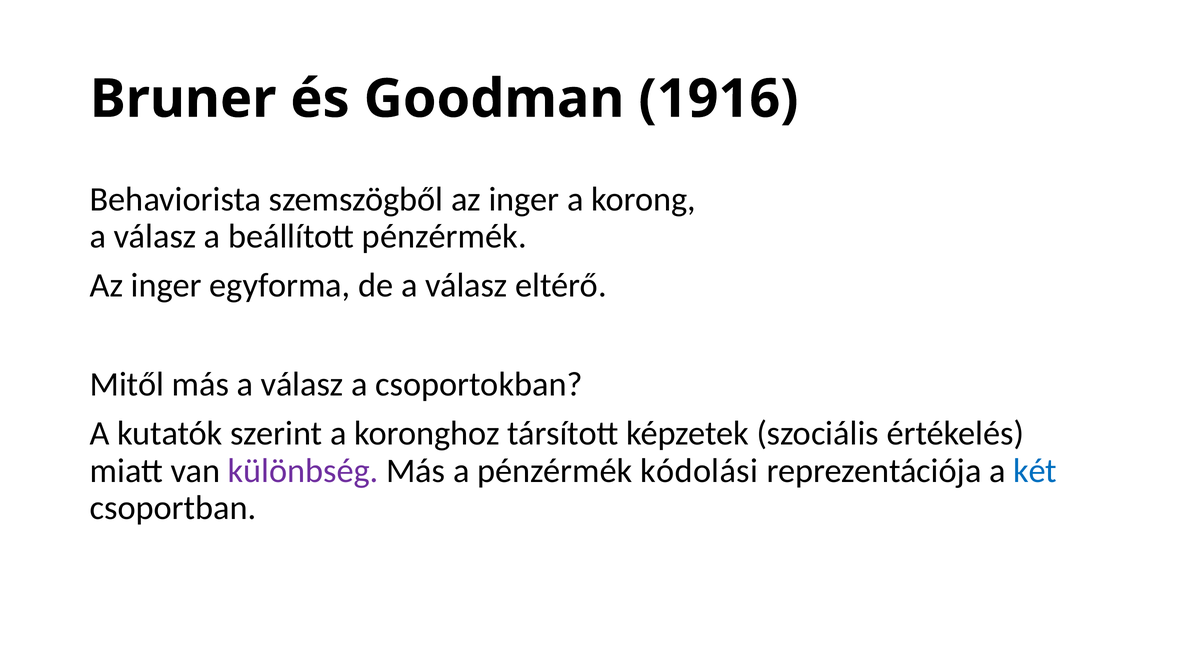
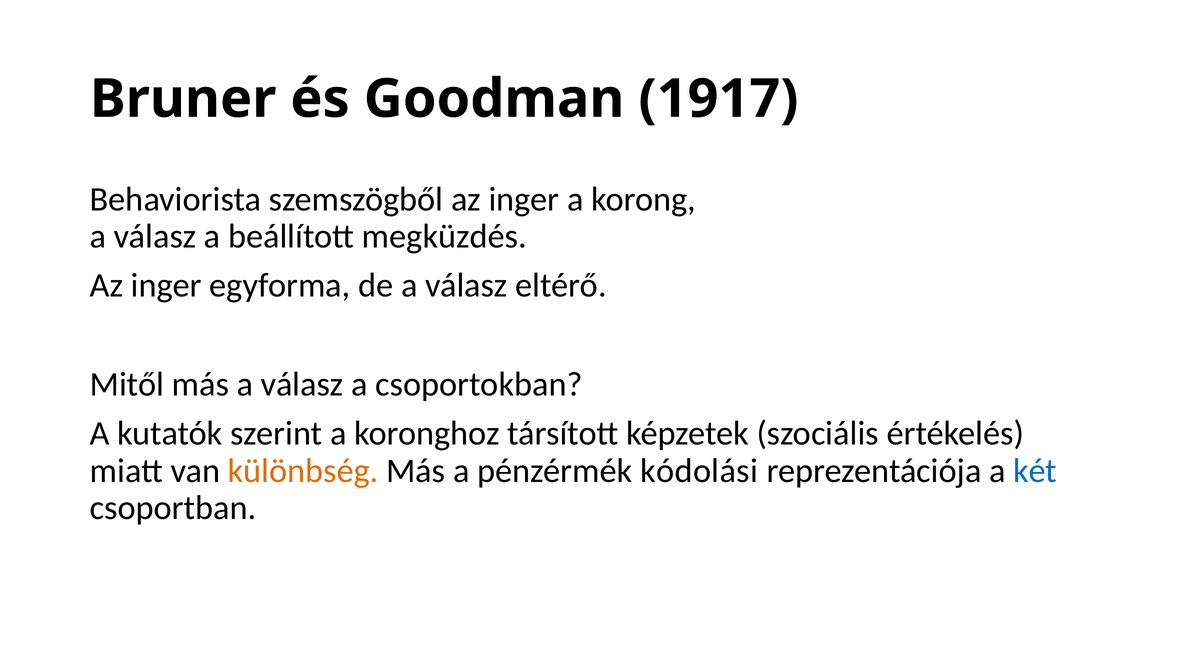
1916: 1916 -> 1917 (718, 99)
beállított pénzérmék: pénzérmék -> megküzdés (444, 236)
különbség colour: purple -> orange (303, 470)
